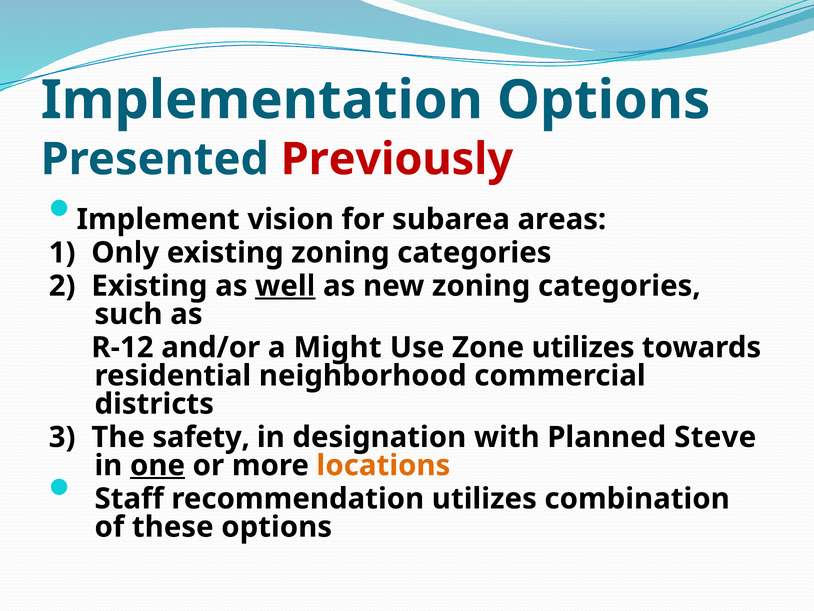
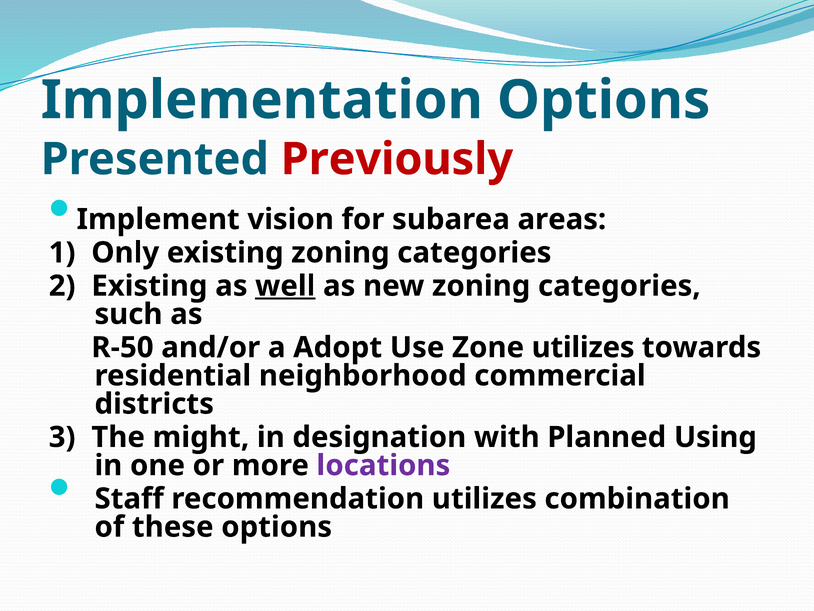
R-12: R-12 -> R-50 (122, 347)
Might: Might -> Adopt (338, 347)
safety: safety -> might (201, 437)
Steve: Steve -> Using (715, 437)
one underline: present -> none (158, 465)
locations colour: orange -> purple (383, 465)
